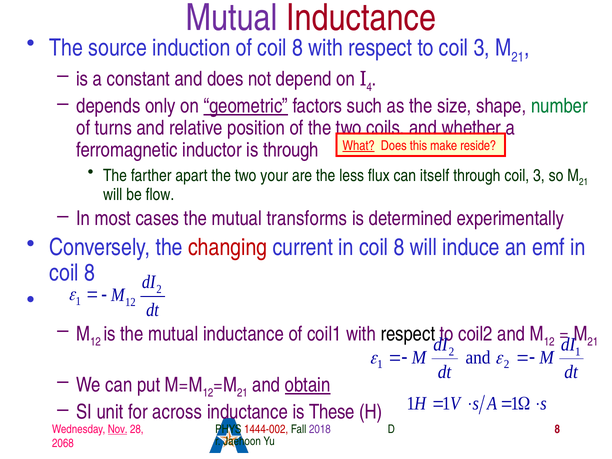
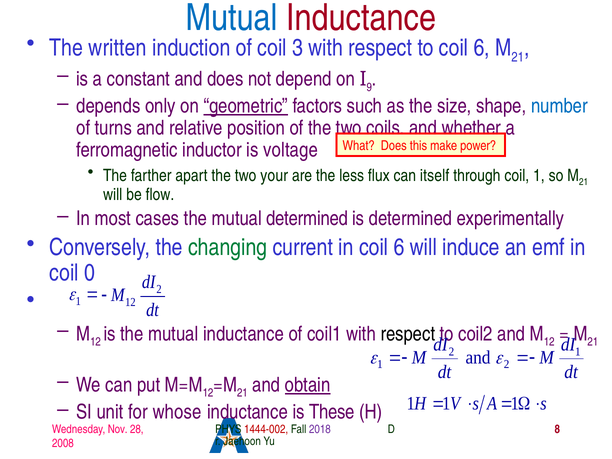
Mutual colour: purple -> blue (232, 18)
source: source -> written (118, 48)
of coil 8: 8 -> 3 (297, 48)
to coil 3: 3 -> 6 (482, 48)
4: 4 -> 9 (369, 87)
number colour: green -> blue (559, 106)
What underline: present -> none (359, 146)
reside: reside -> power (478, 146)
is through: through -> voltage (291, 150)
through coil 3: 3 -> 1 (539, 176)
mutual transforms: transforms -> determined (307, 219)
changing colour: red -> green (228, 247)
current in coil 8: 8 -> 6 (399, 247)
8: 8 -> 0 (89, 273)
across: across -> whose (177, 412)
Nov underline: present -> none (118, 429)
2068: 2068 -> 2008 (63, 444)
